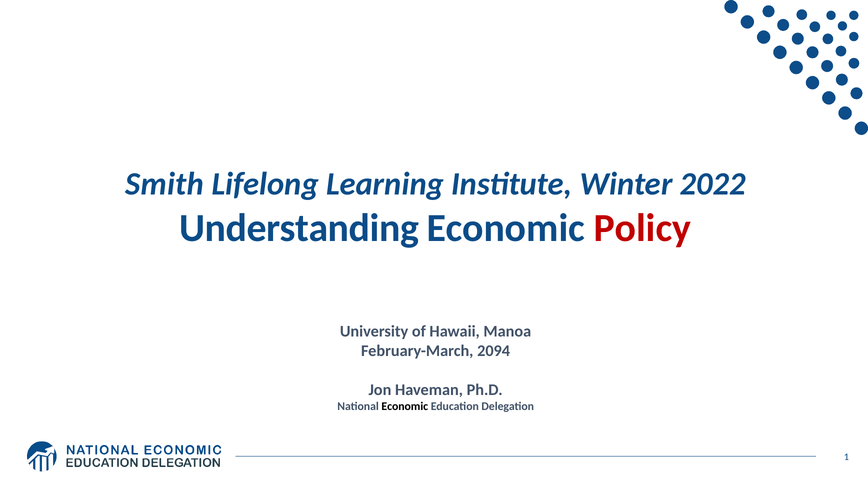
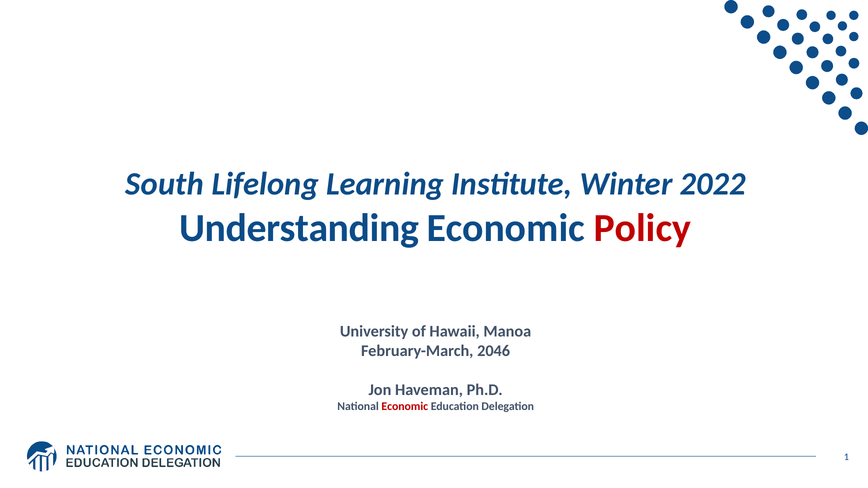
Smith: Smith -> South (165, 184)
2094: 2094 -> 2046 (494, 351)
Economic colour: black -> red (405, 407)
